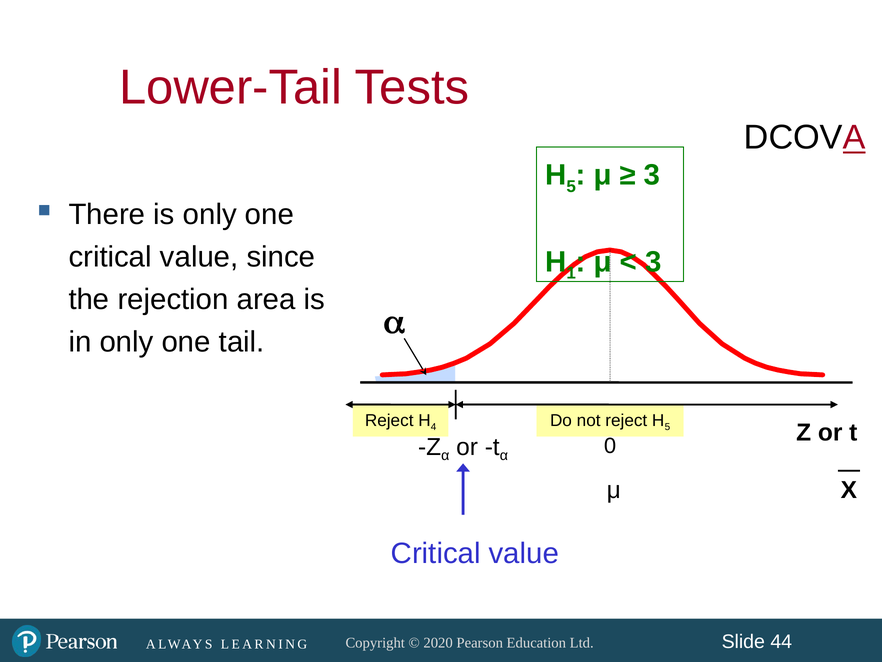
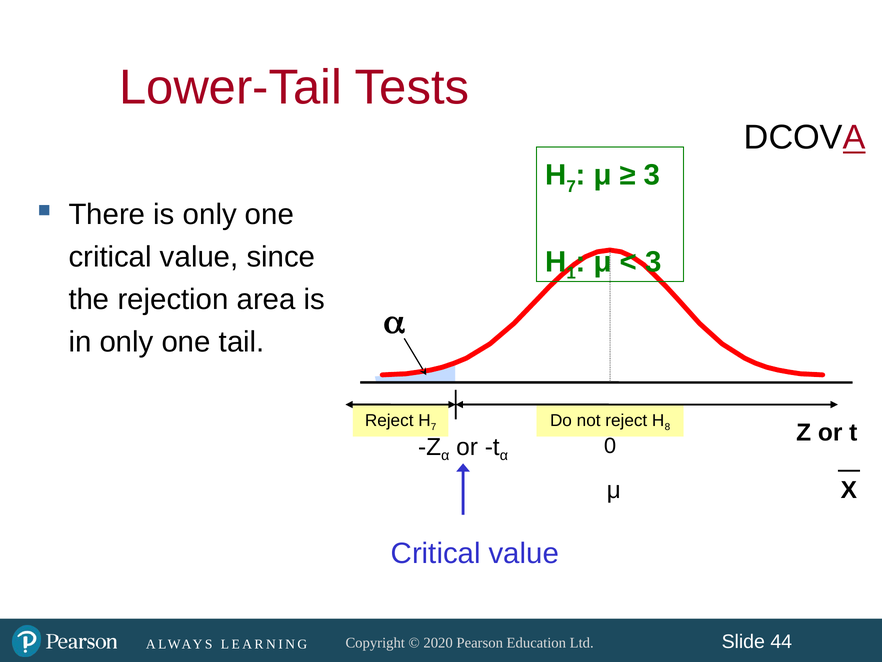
5: 5 -> 7 (571, 186)
4: 4 -> 7 (434, 427)
5: 5 -> 8 (667, 427)
